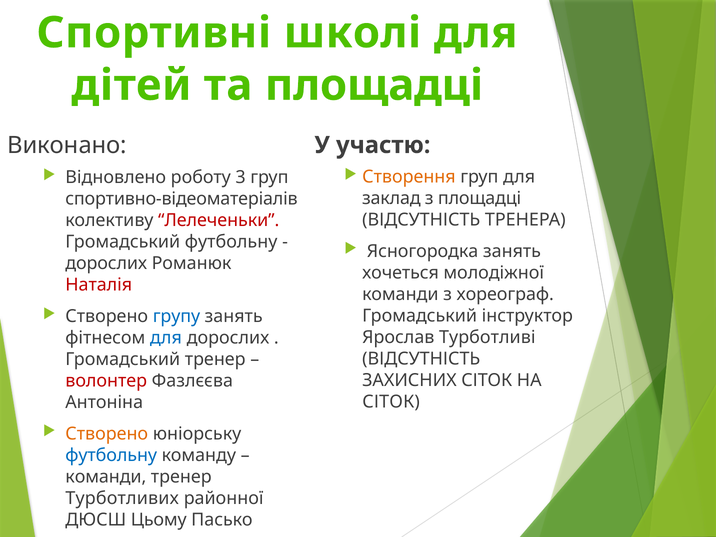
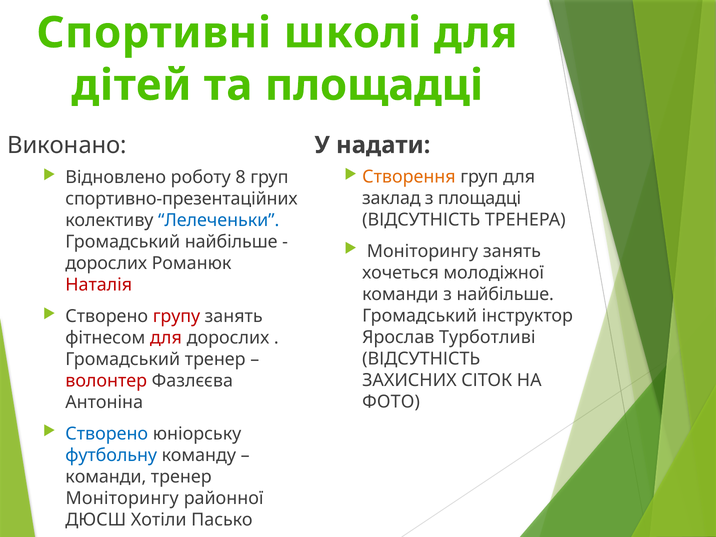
участю: участю -> надати (383, 145)
3: 3 -> 8 (241, 178)
спортивно-відеоматеріалів: спортивно-відеоматеріалів -> спортивно-презентаційних (181, 199)
Лелеченьки colour: red -> blue (219, 221)
Громадський футбольну: футбольну -> найбільше (231, 242)
Ясногородка: Ясногородка -> Моніторингу (423, 251)
з хореограф: хореограф -> найбільше (505, 294)
групу colour: blue -> red (176, 316)
для colour: blue -> red (166, 338)
СІТОК: СІТОК -> ФОТО (391, 402)
Створено colour: orange -> blue (107, 434)
Турботливих: Турботливих -> Моніторингу (122, 498)
Цьому: Цьому -> Хотіли (159, 520)
